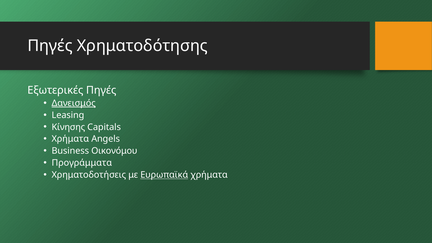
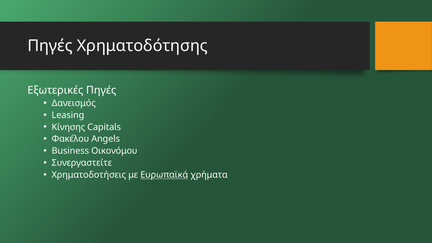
Δανεισμός underline: present -> none (74, 103)
Χρήματα: Χρήματα -> Φακέλου (70, 139)
Προγράμματα: Προγράμματα -> Συνεργαστείτε (82, 163)
